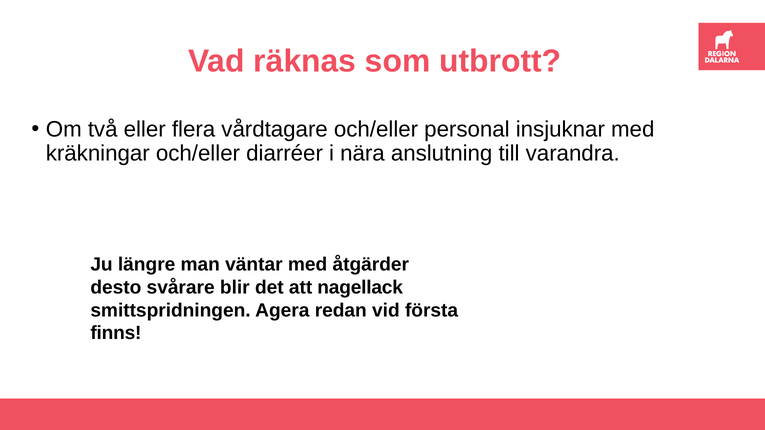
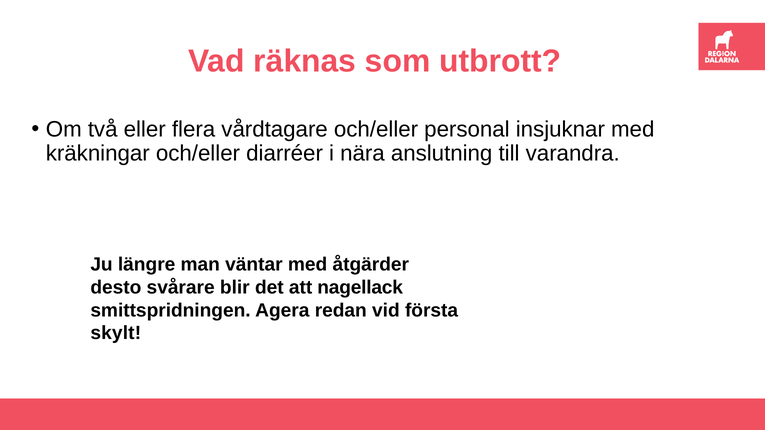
finns: finns -> skylt (116, 333)
